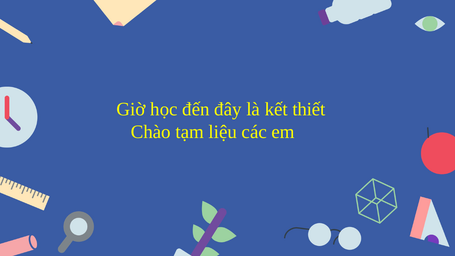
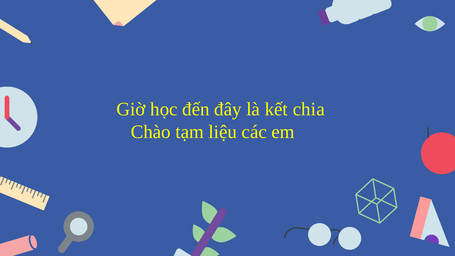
thiết: thiết -> chia (309, 109)
